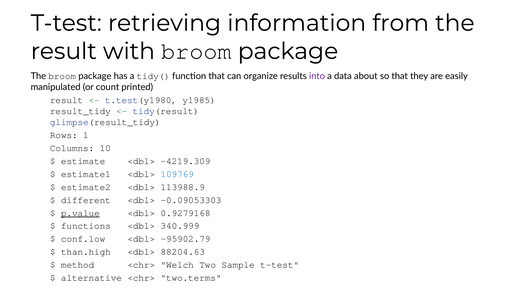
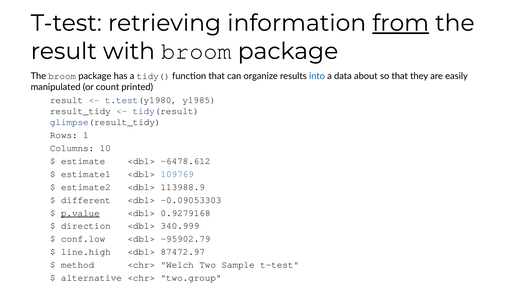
from underline: none -> present (401, 23)
into colour: purple -> blue (317, 76)
-4219.309: -4219.309 -> -6478.612 (186, 161)
functions: functions -> direction (86, 226)
than.high: than.high -> line.high (86, 252)
88204.63: 88204.63 -> 87472.97 (183, 252)
two.terms: two.terms -> two.group (191, 278)
